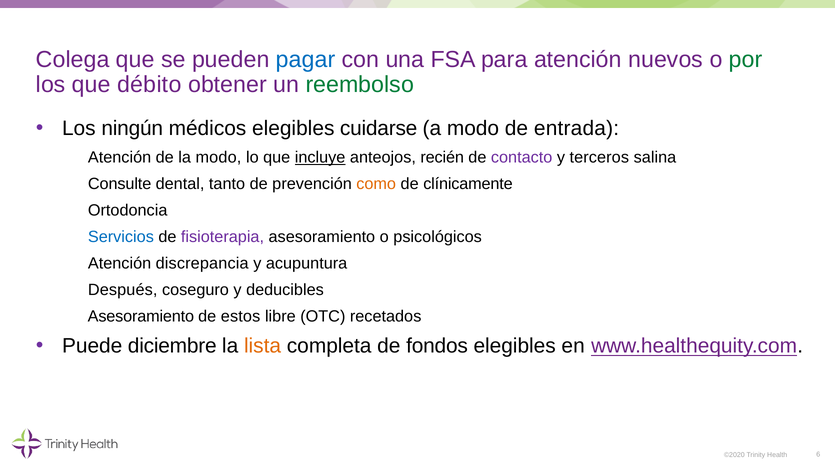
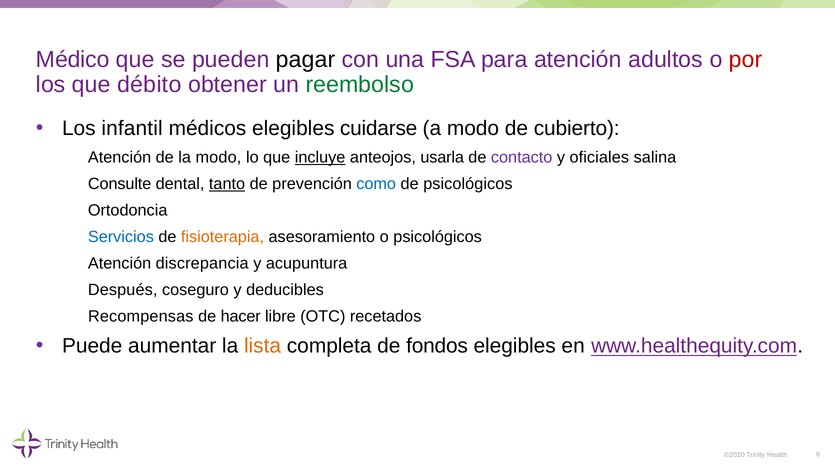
Colega: Colega -> Médico (73, 60)
pagar colour: blue -> black (306, 60)
nuevos: nuevos -> adultos (666, 60)
por colour: green -> red (746, 60)
ningún: ningún -> infantil (132, 128)
entrada: entrada -> cubierto (577, 128)
recién: recién -> usarla (442, 157)
terceros: terceros -> oficiales (599, 157)
tanto underline: none -> present (227, 184)
como colour: orange -> blue (376, 184)
de clínicamente: clínicamente -> psicológicos (468, 184)
fisioterapia colour: purple -> orange (222, 237)
Asesoramiento: Asesoramiento -> Recompensas (141, 316)
estos: estos -> hacer (241, 316)
diciembre: diciembre -> aumentar (172, 346)
